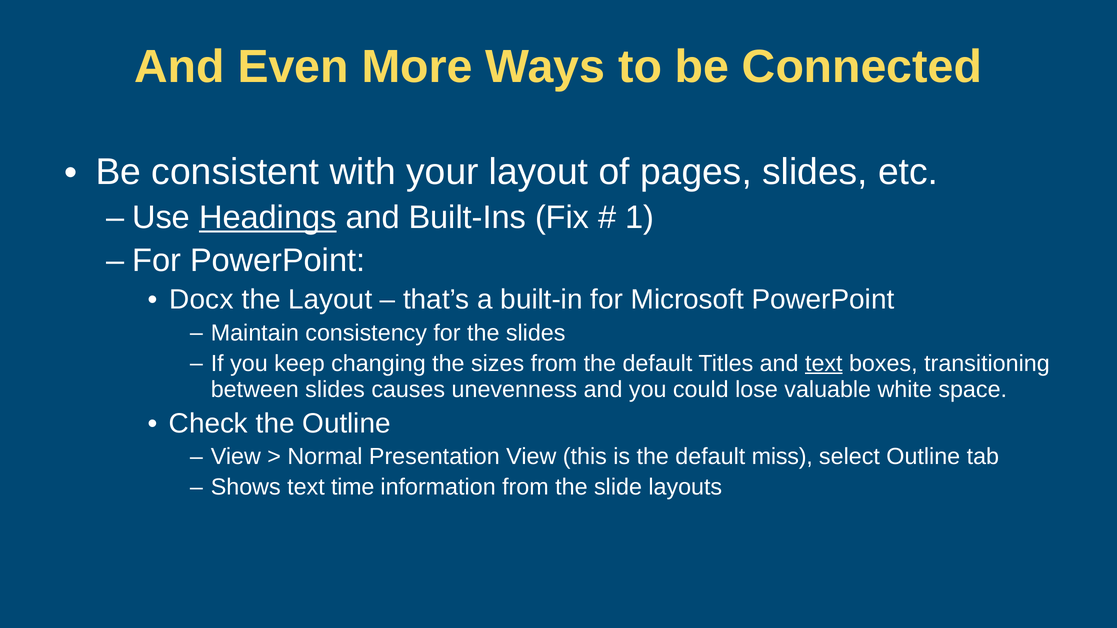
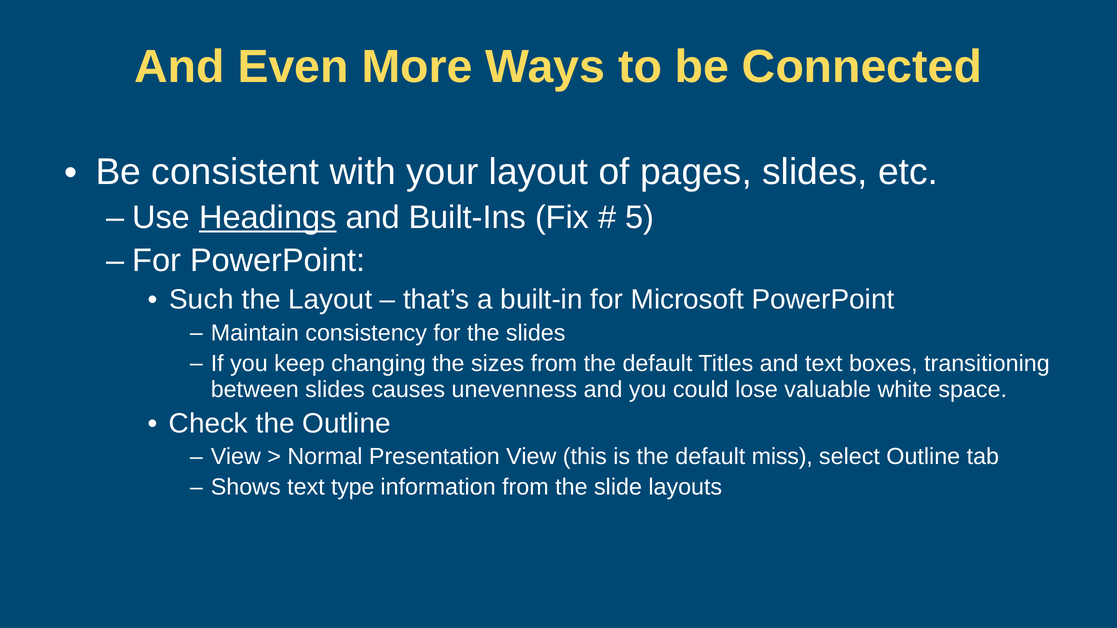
1: 1 -> 5 (640, 218)
Docx: Docx -> Such (201, 300)
text underline: present -> none (824, 364)
time: time -> type (353, 487)
